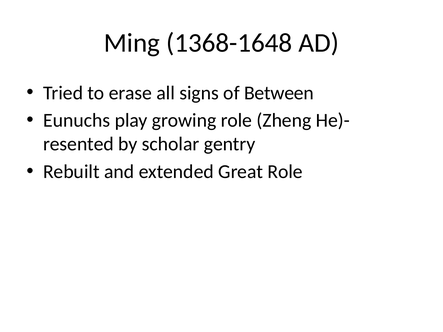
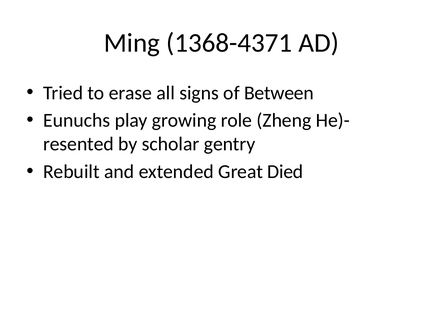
1368-1648: 1368-1648 -> 1368-4371 (229, 43)
Great Role: Role -> Died (285, 172)
